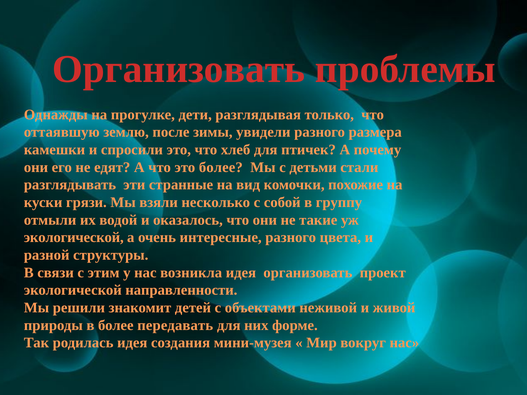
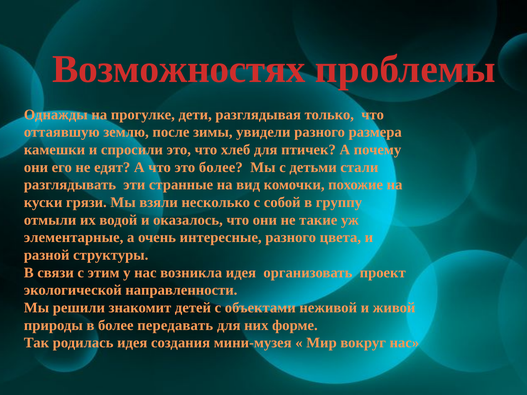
Организовать: Организовать -> Возможностях (179, 69)
экологической: экологической -> элементарные (74, 238)
